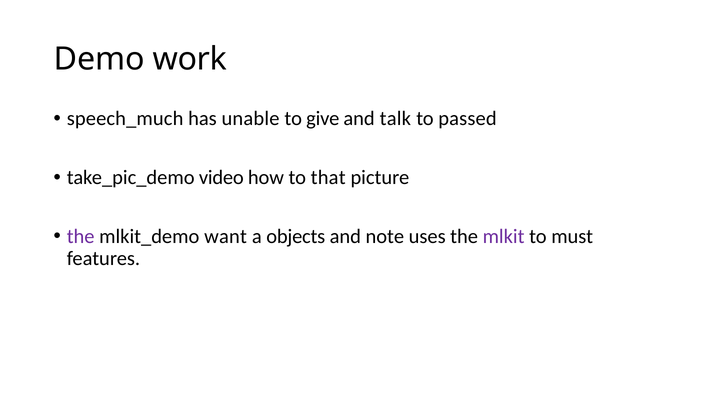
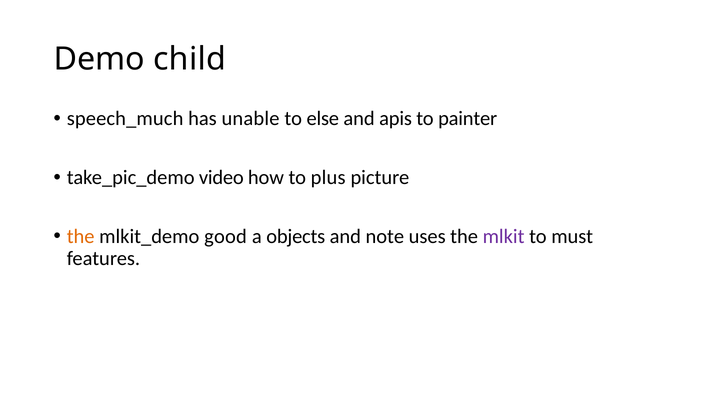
work: work -> child (190, 59)
give: give -> else (323, 119)
talk: talk -> apis (396, 119)
passed: passed -> painter (468, 119)
that: that -> plus (328, 178)
the colour: purple -> orange (81, 237)
want: want -> good (226, 237)
